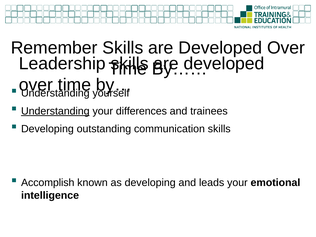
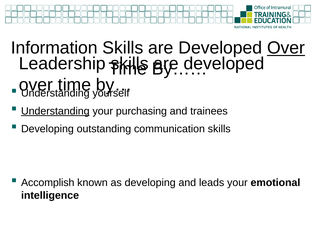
Remember: Remember -> Information (54, 48)
Over underline: none -> present (286, 48)
differences: differences -> purchasing (141, 111)
